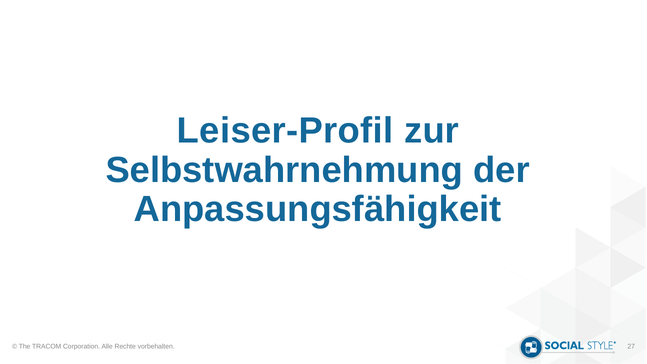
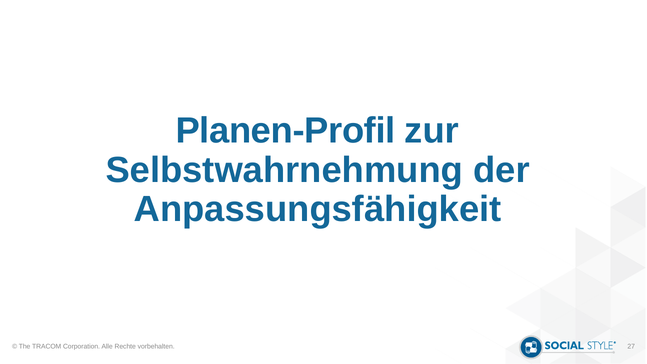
Leiser-Profil: Leiser-Profil -> Planen-Profil (286, 131)
